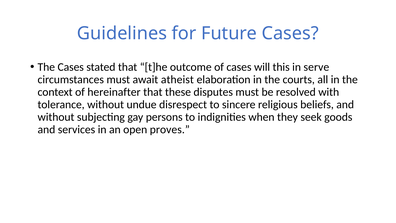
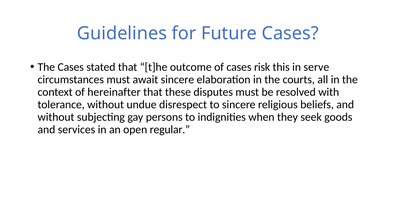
will: will -> risk (262, 67)
await atheist: atheist -> sincere (177, 79)
proves: proves -> regular (170, 129)
